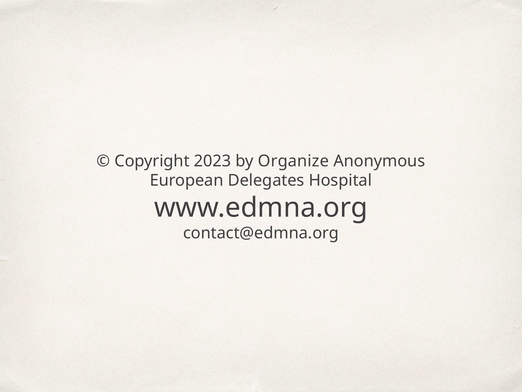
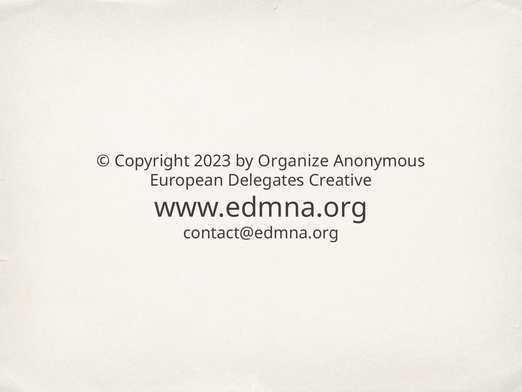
Hospital: Hospital -> Creative (340, 180)
